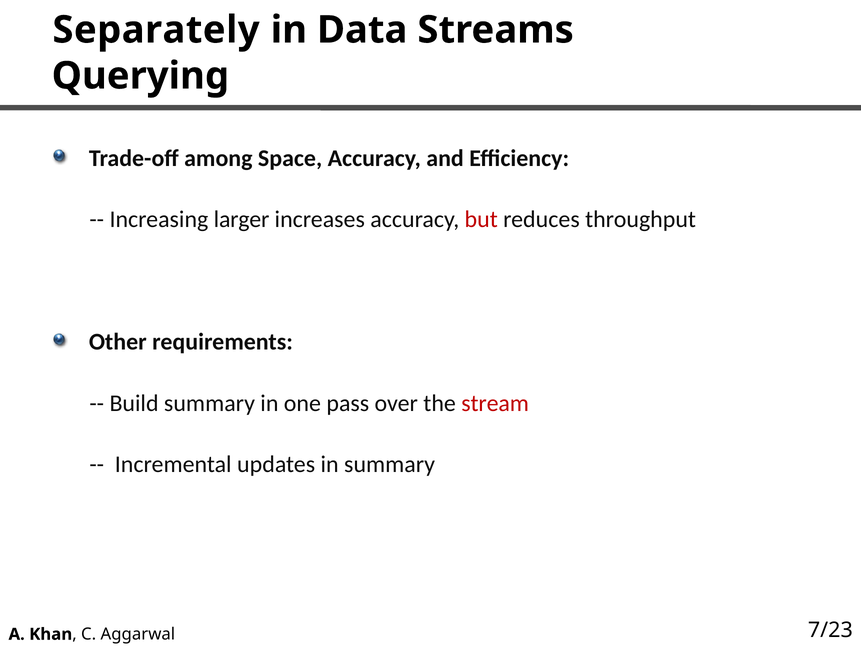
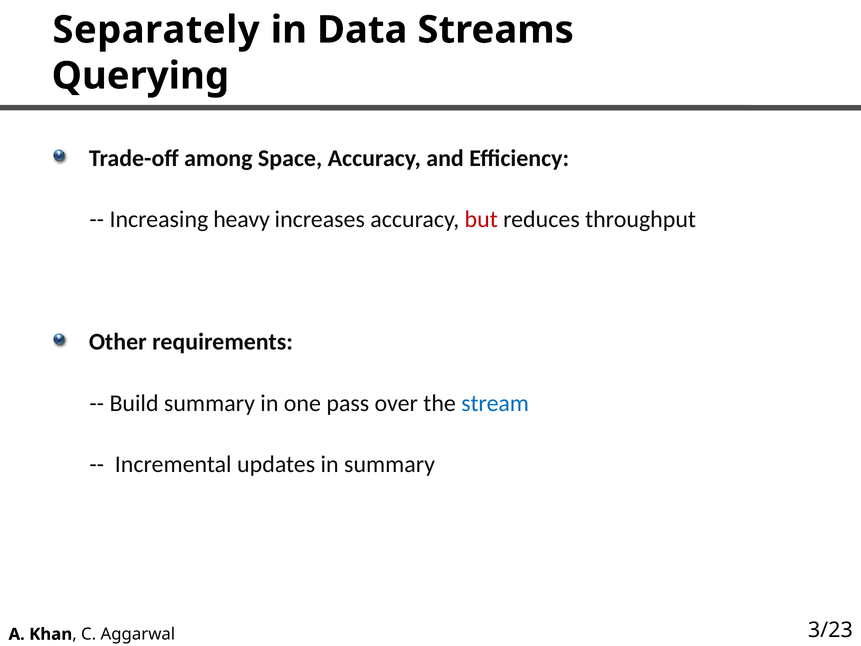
larger: larger -> heavy (242, 219)
stream colour: red -> blue (495, 403)
7/23: 7/23 -> 3/23 (830, 630)
